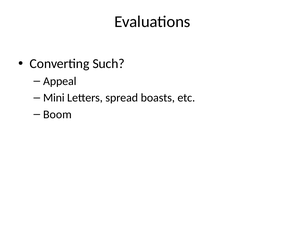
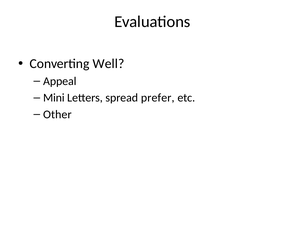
Such: Such -> Well (108, 64)
boasts: boasts -> prefer (158, 98)
Boom: Boom -> Other (57, 115)
